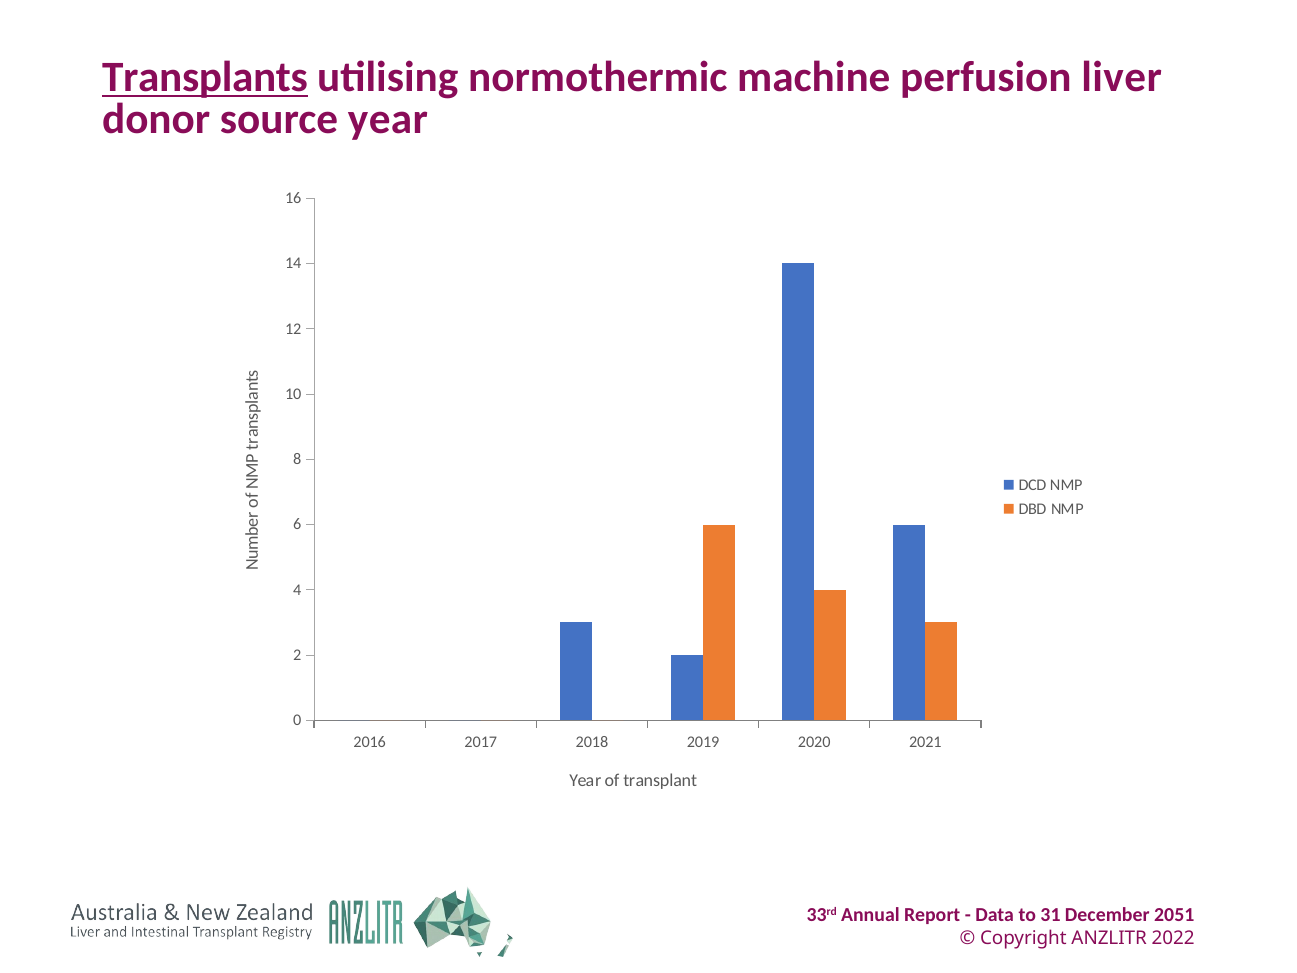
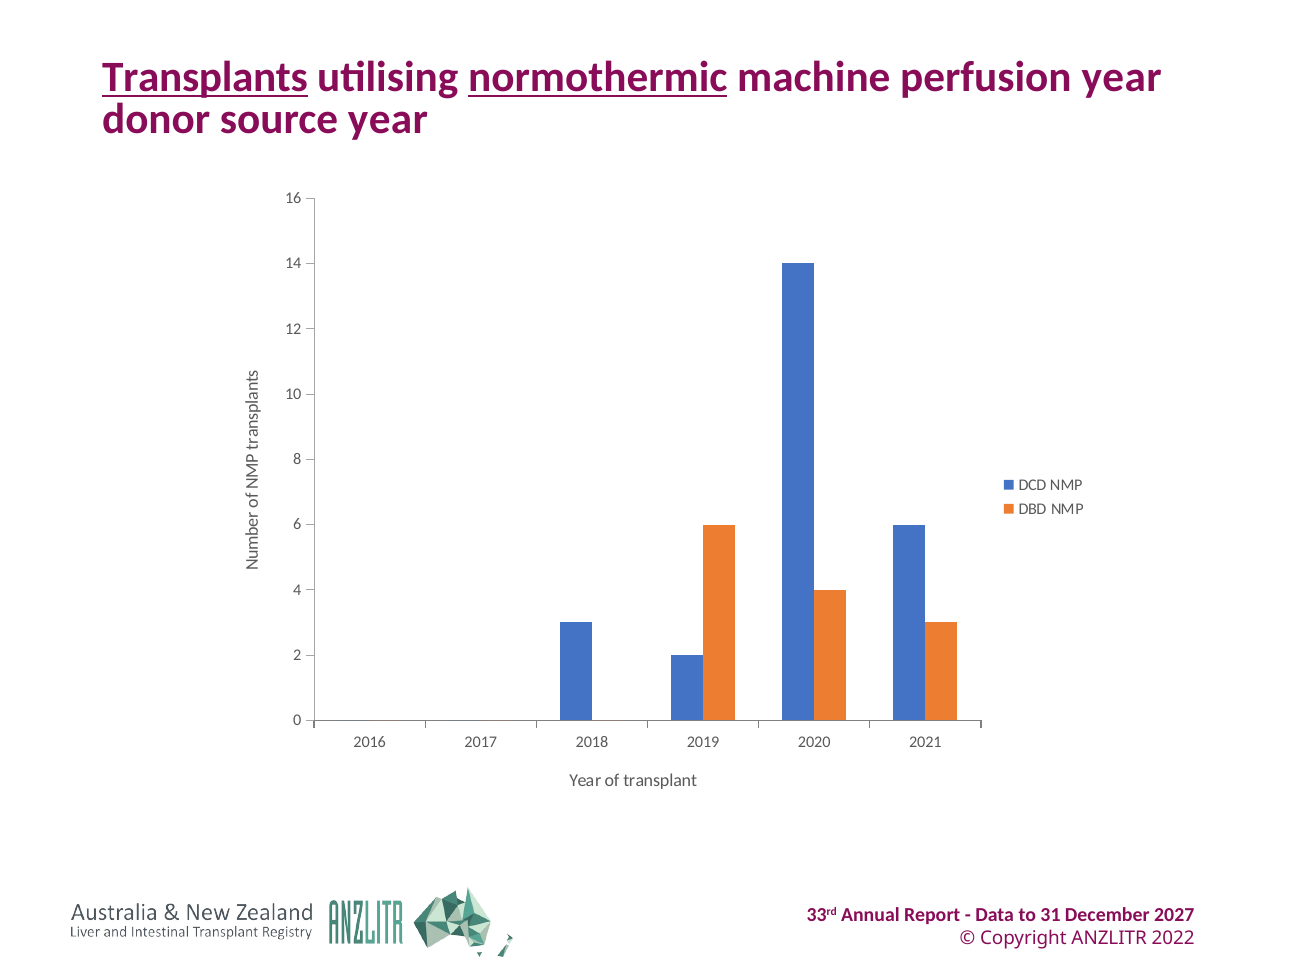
normothermic underline: none -> present (598, 78)
perfusion liver: liver -> year (1122, 78)
2051: 2051 -> 2027 (1174, 915)
